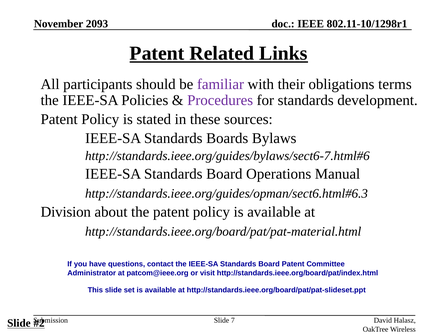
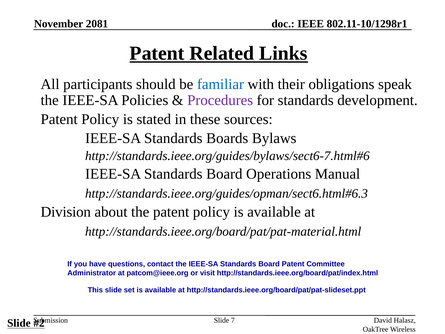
2093: 2093 -> 2081 (97, 24)
familiar colour: purple -> blue (220, 84)
terms: terms -> speak (395, 84)
